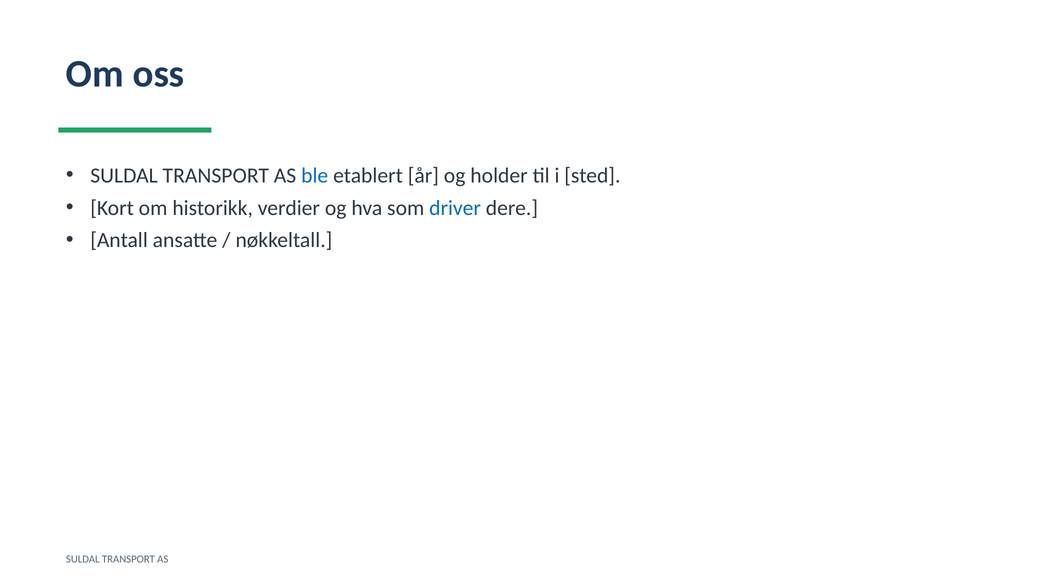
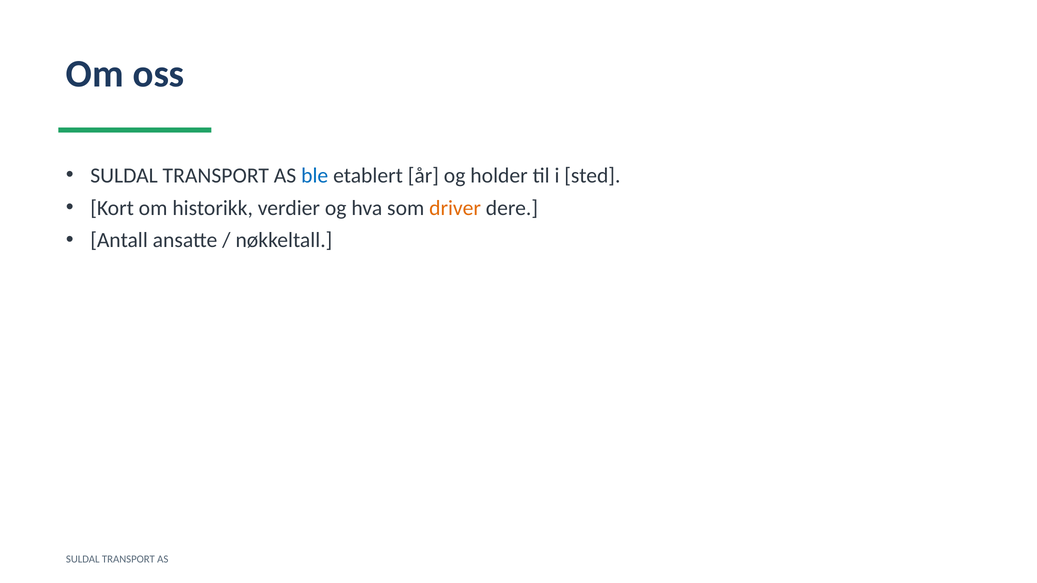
driver colour: blue -> orange (455, 208)
